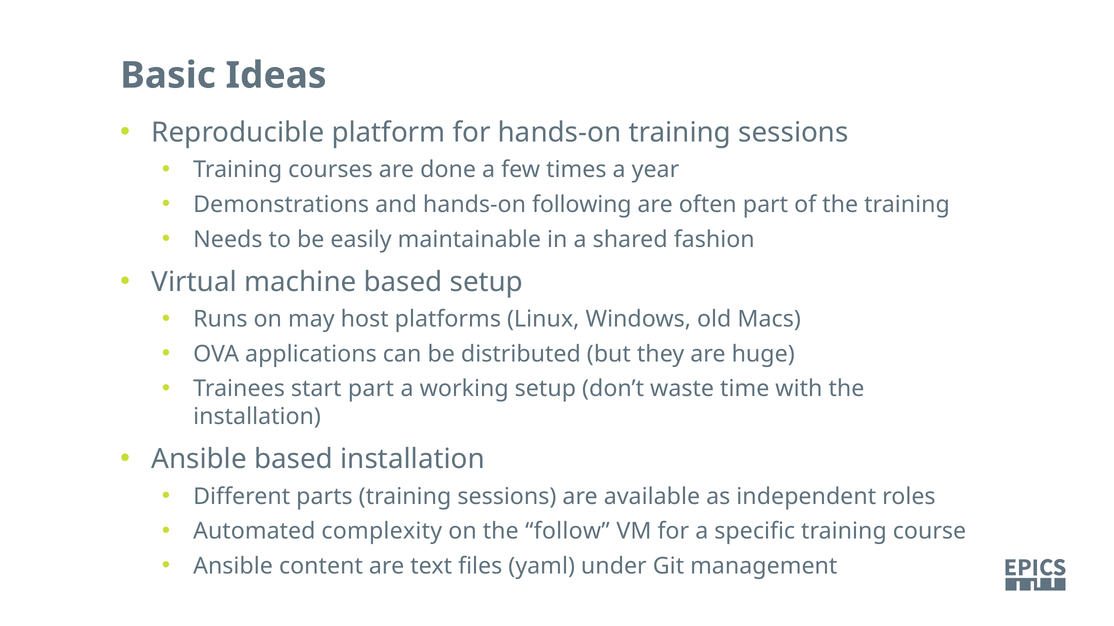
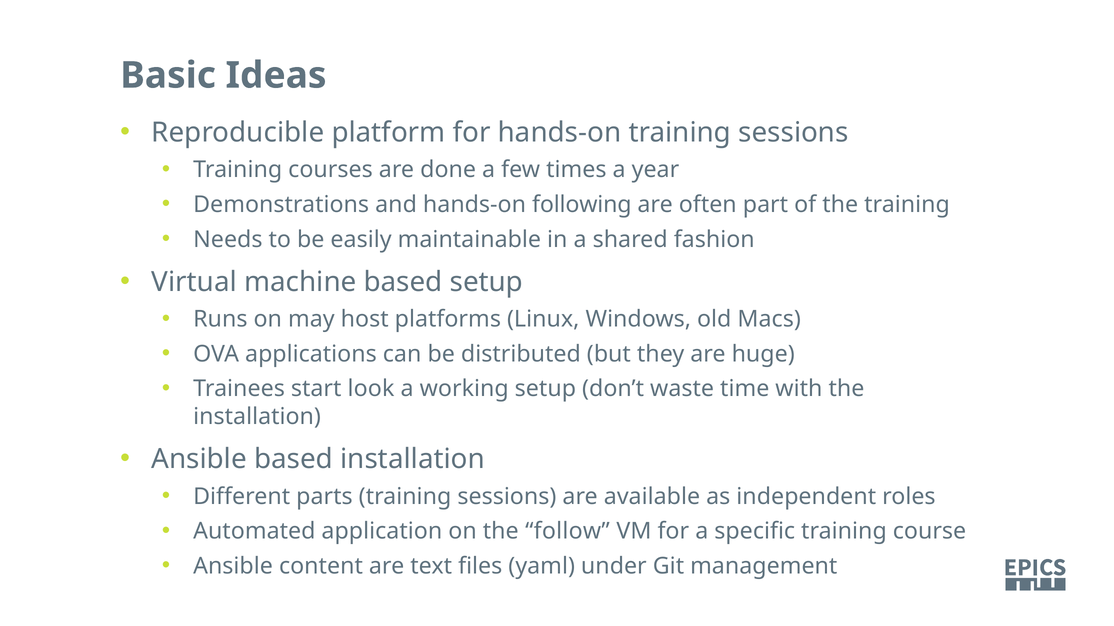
start part: part -> look (371, 389)
complexity: complexity -> application (382, 532)
